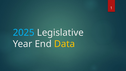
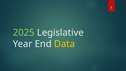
2025 colour: light blue -> light green (24, 33)
